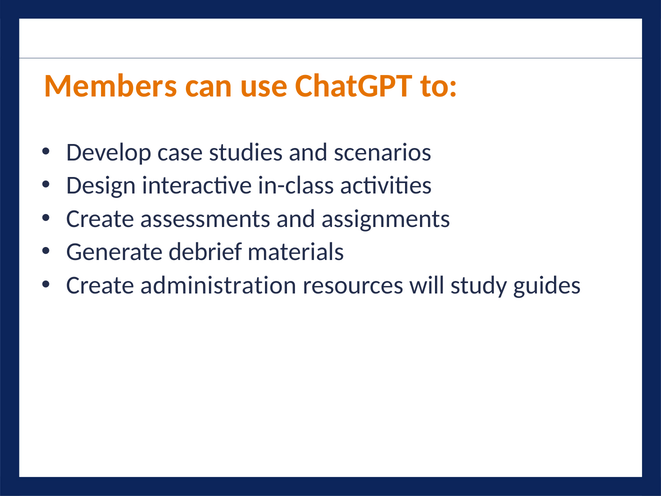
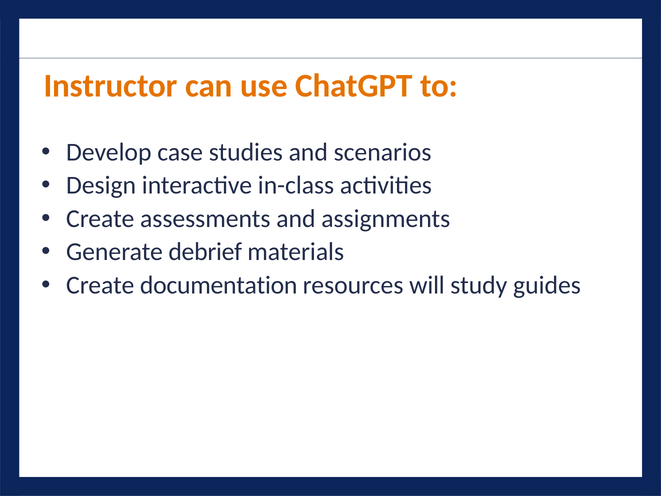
Members: Members -> Instructor (111, 86)
administration: administration -> documentation (219, 285)
